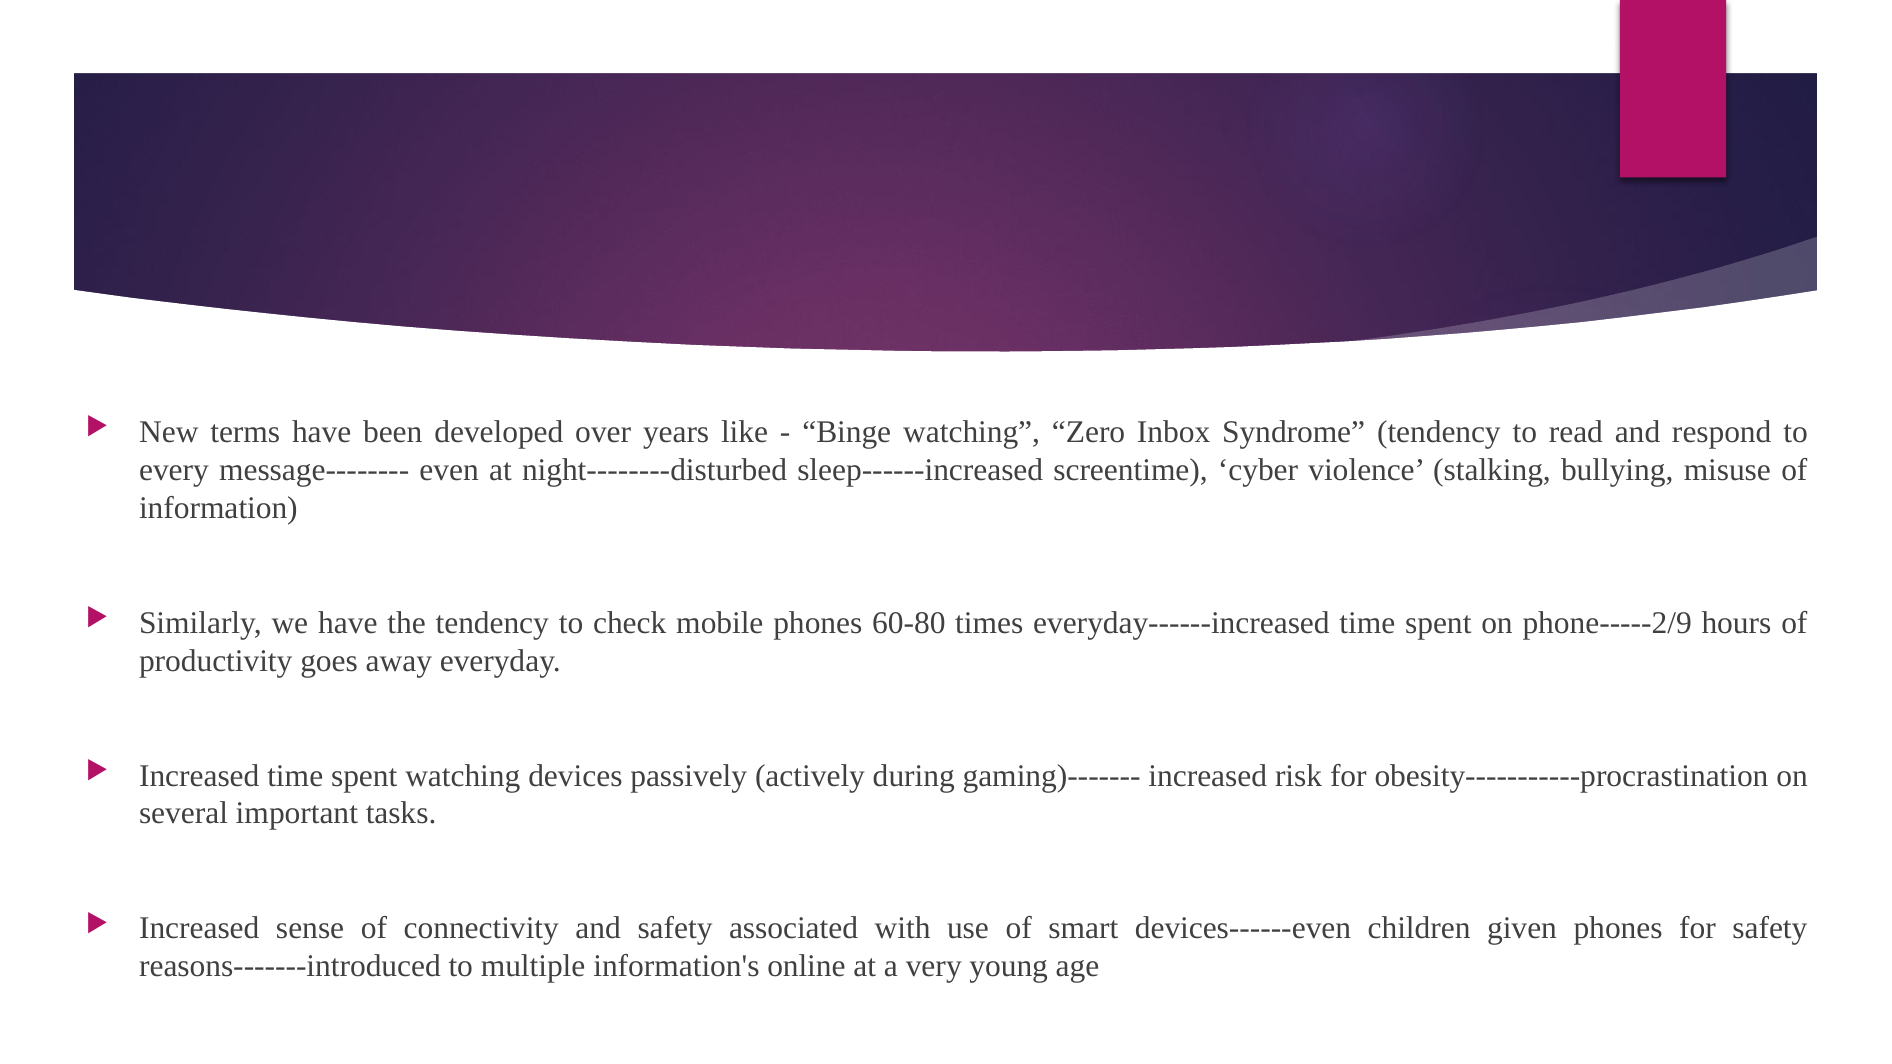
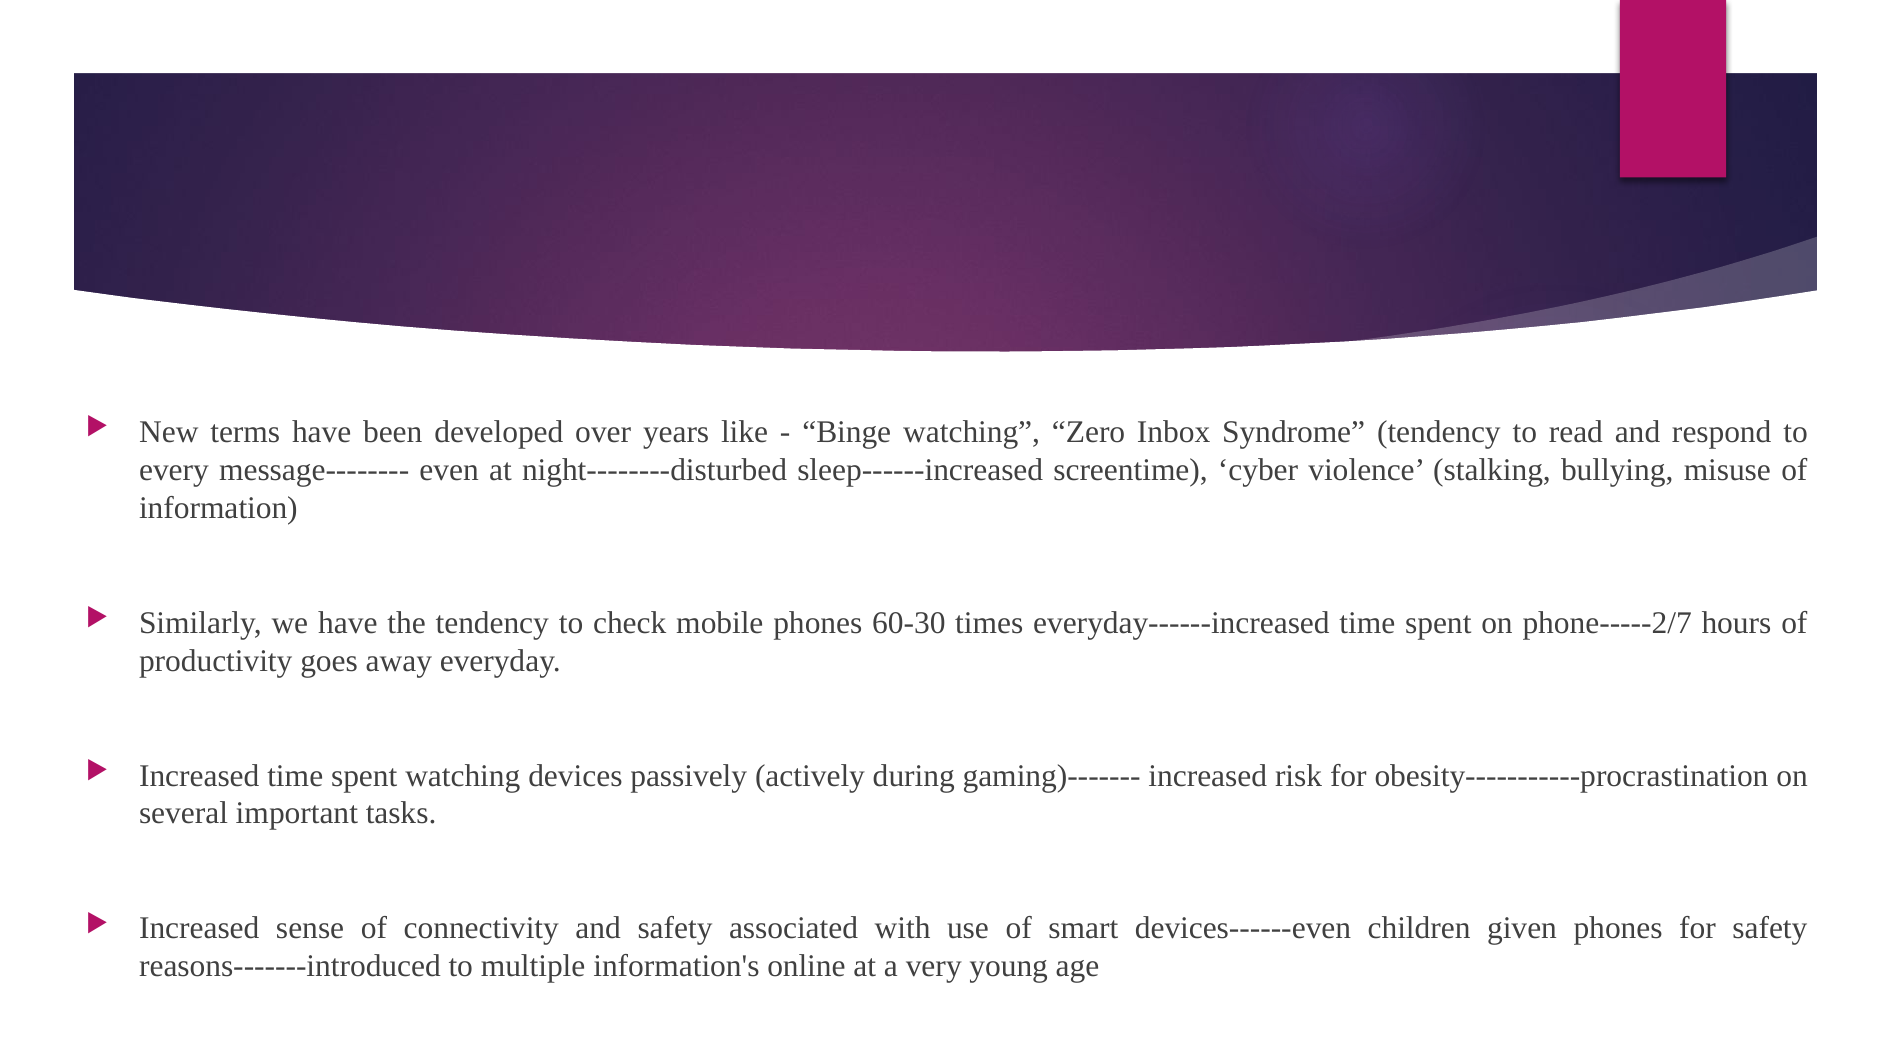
60-80: 60-80 -> 60-30 (909, 623)
phone-----2/9: phone-----2/9 -> phone-----2/7 (1607, 623)
